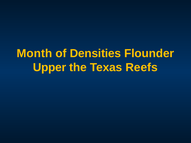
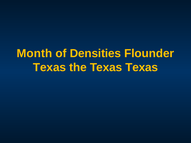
Upper: Upper -> Texas (49, 68)
Texas Reefs: Reefs -> Texas (142, 68)
